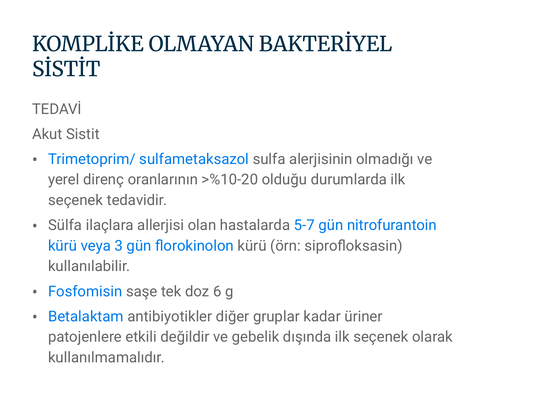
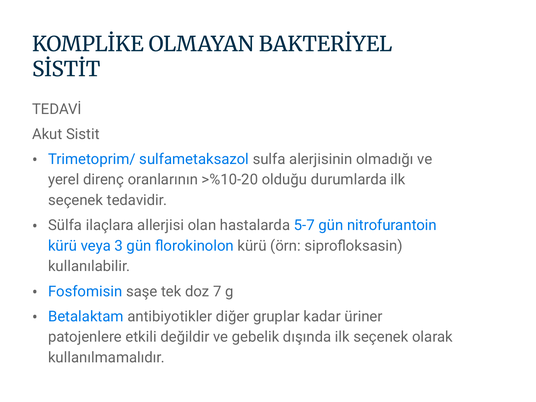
6: 6 -> 7 (217, 291)
